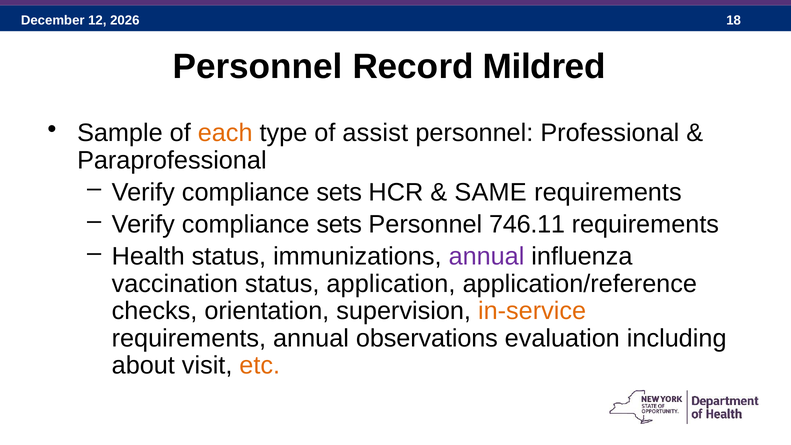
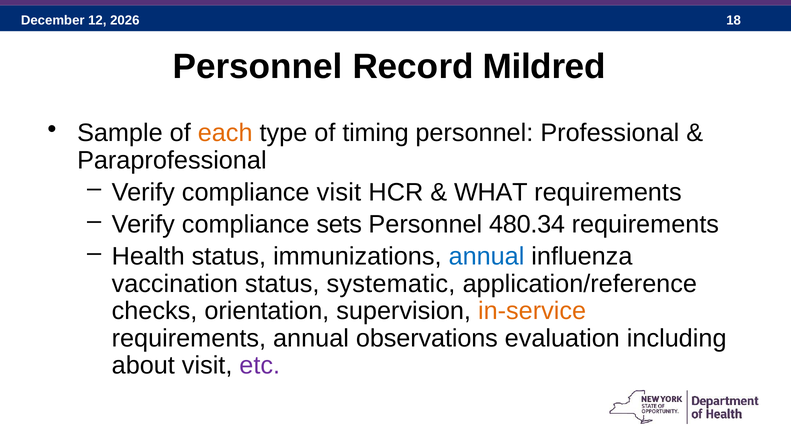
assist: assist -> timing (376, 133)
sets: sets -> visit (339, 192)
SAME: SAME -> WHAT (491, 192)
746.11: 746.11 -> 480.34 (527, 224)
annual colour: purple -> blue (486, 256)
application: application -> systematic (391, 284)
etc colour: orange -> purple (260, 366)
